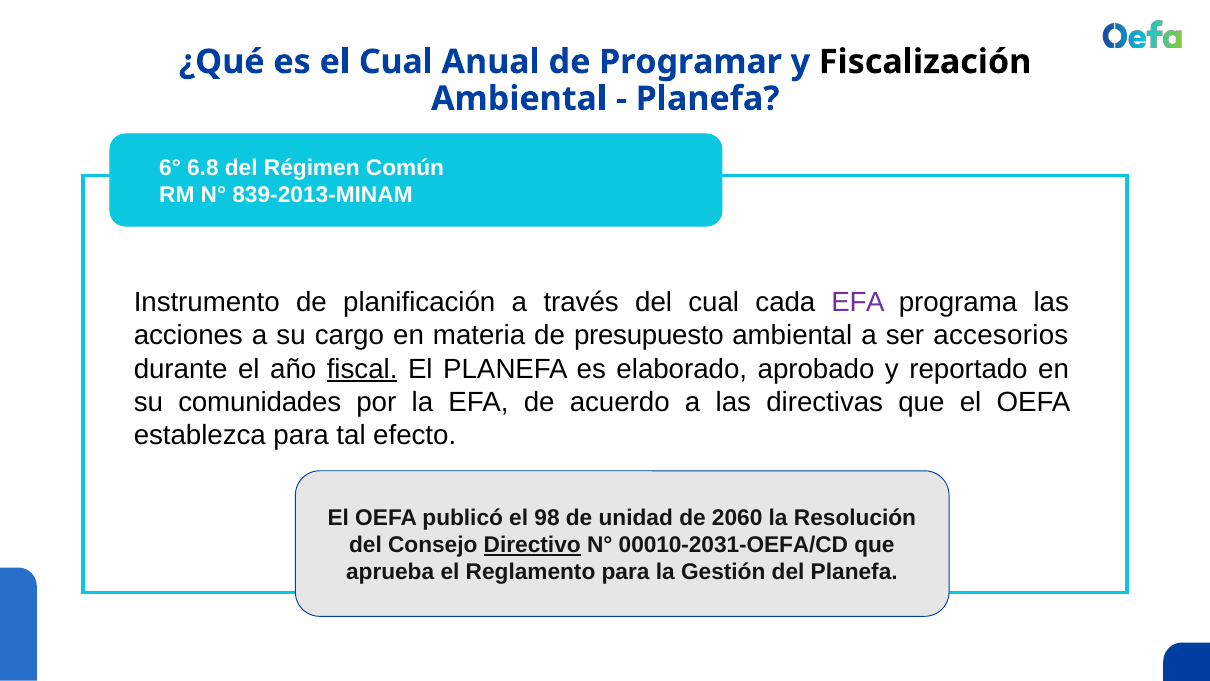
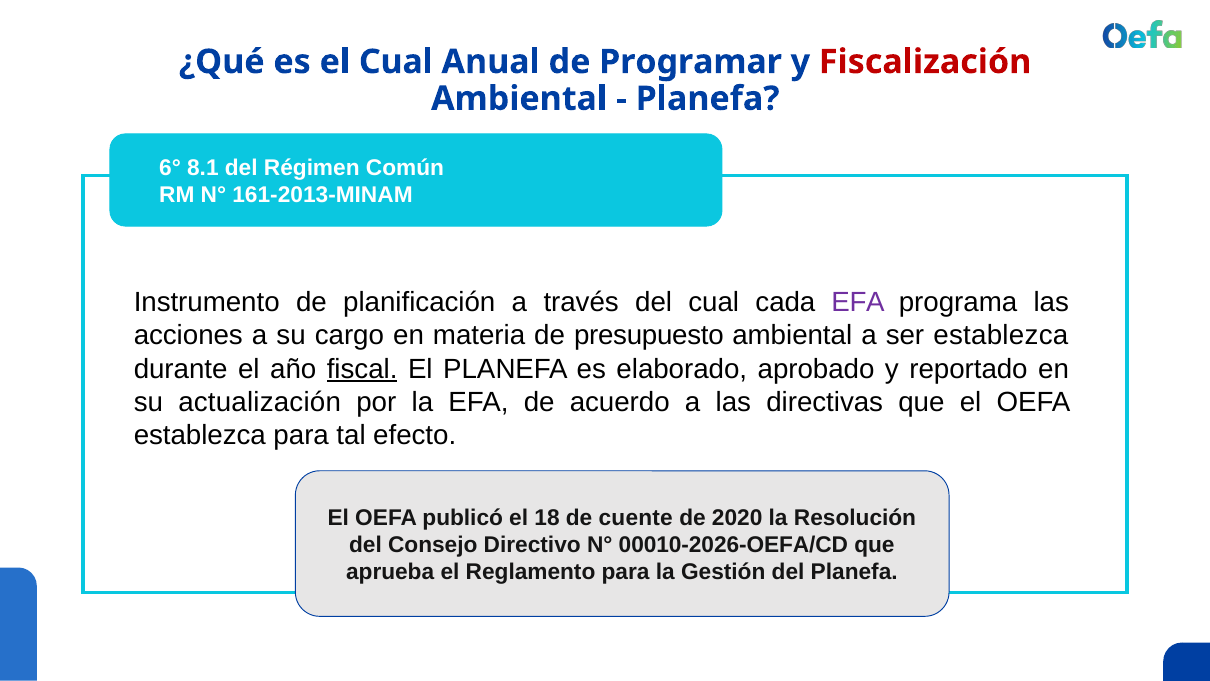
Fiscalización colour: black -> red (925, 62)
6.8: 6.8 -> 8.1 (203, 168)
839-2013-MINAM: 839-2013-MINAM -> 161-2013-MINAM (323, 195)
ser accesorios: accesorios -> establezca (1001, 335)
comunidades: comunidades -> actualización (260, 402)
98: 98 -> 18 (547, 518)
unidad: unidad -> cuente (636, 518)
2060: 2060 -> 2020 (737, 518)
Directivo underline: present -> none (532, 545)
00010-2031-OEFA/CD: 00010-2031-OEFA/CD -> 00010-2026-OEFA/CD (733, 545)
